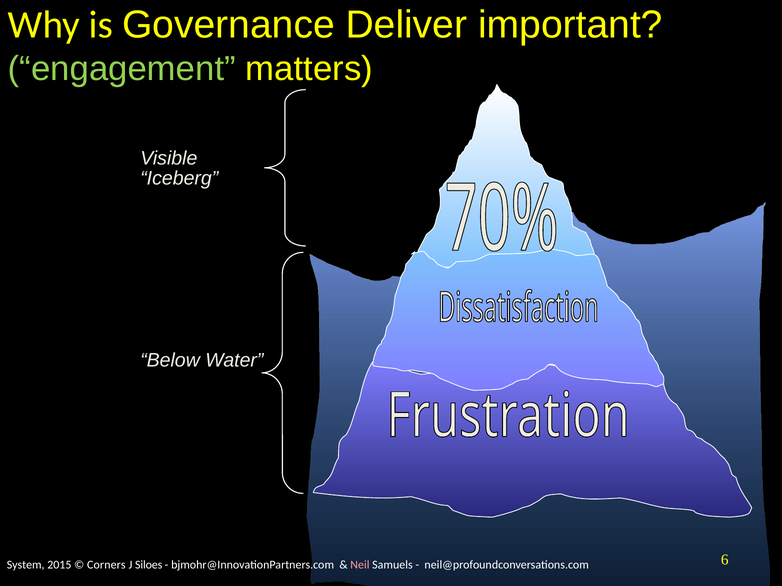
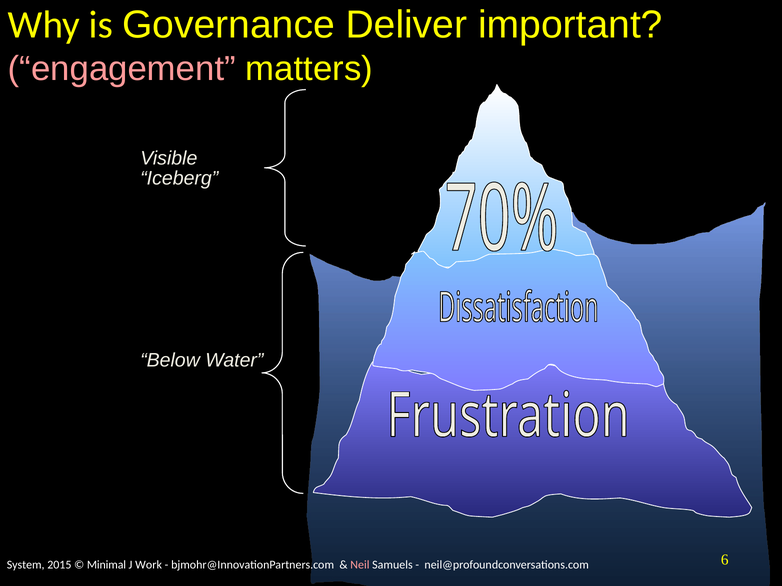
engagement colour: light green -> pink (122, 69)
Corners: Corners -> Minimal (106, 566)
Siloes: Siloes -> Work (149, 566)
